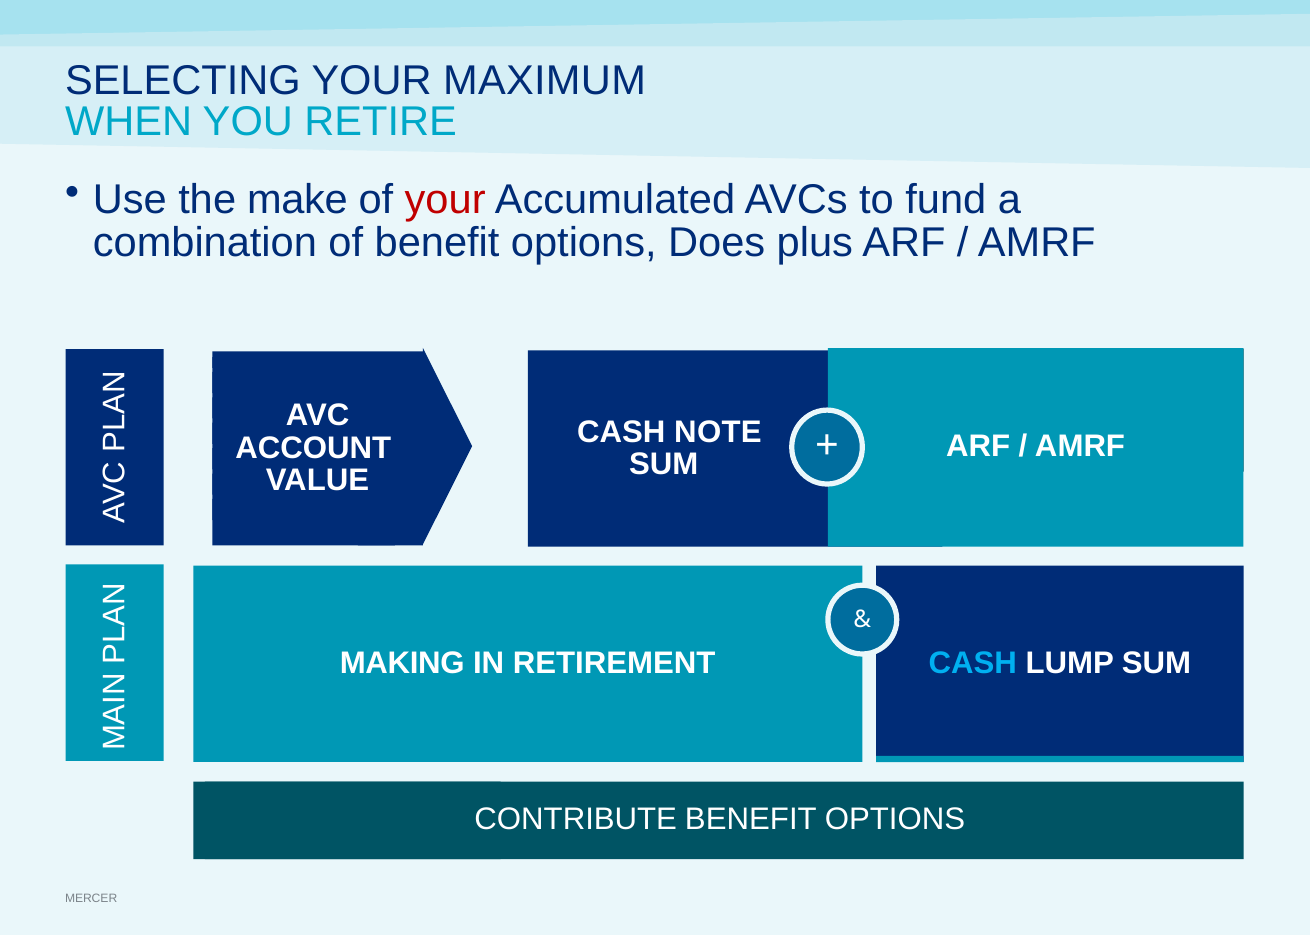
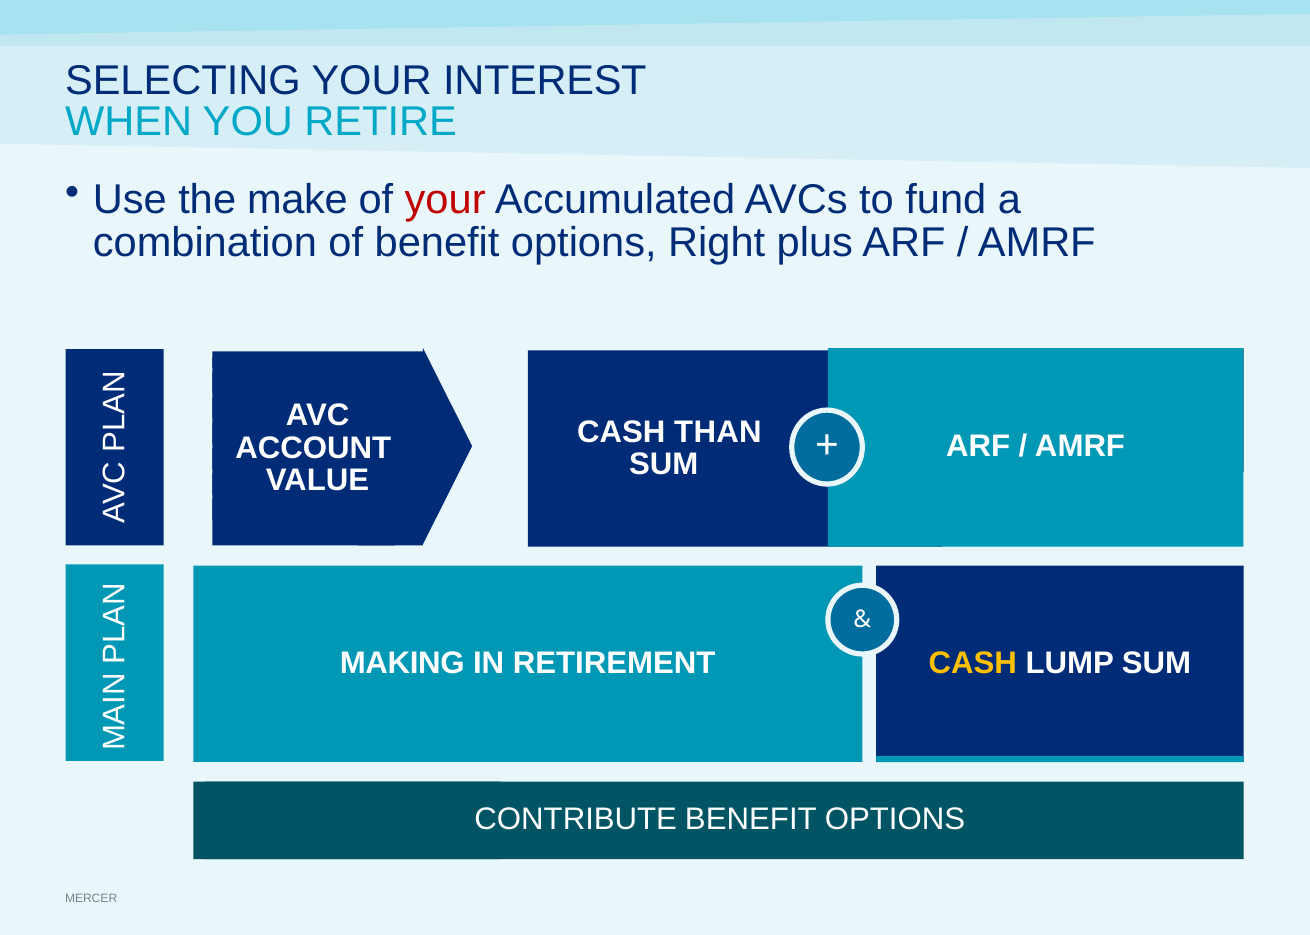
MAXIMUM: MAXIMUM -> INTEREST (545, 81)
Does: Does -> Right (717, 243)
NOTE: NOTE -> THAN (718, 432)
CASH colour: light blue -> yellow (973, 664)
